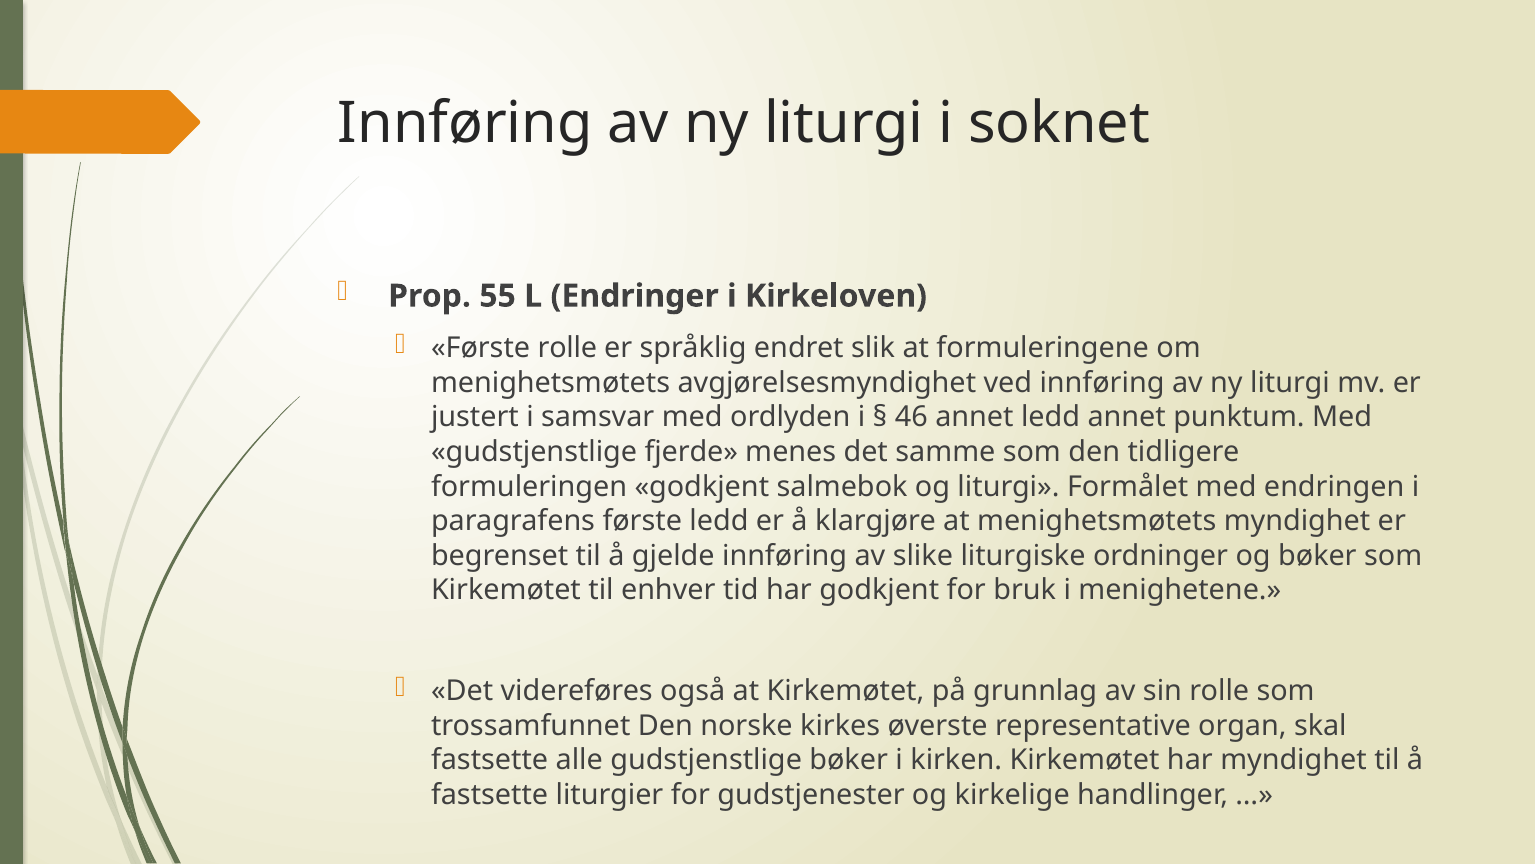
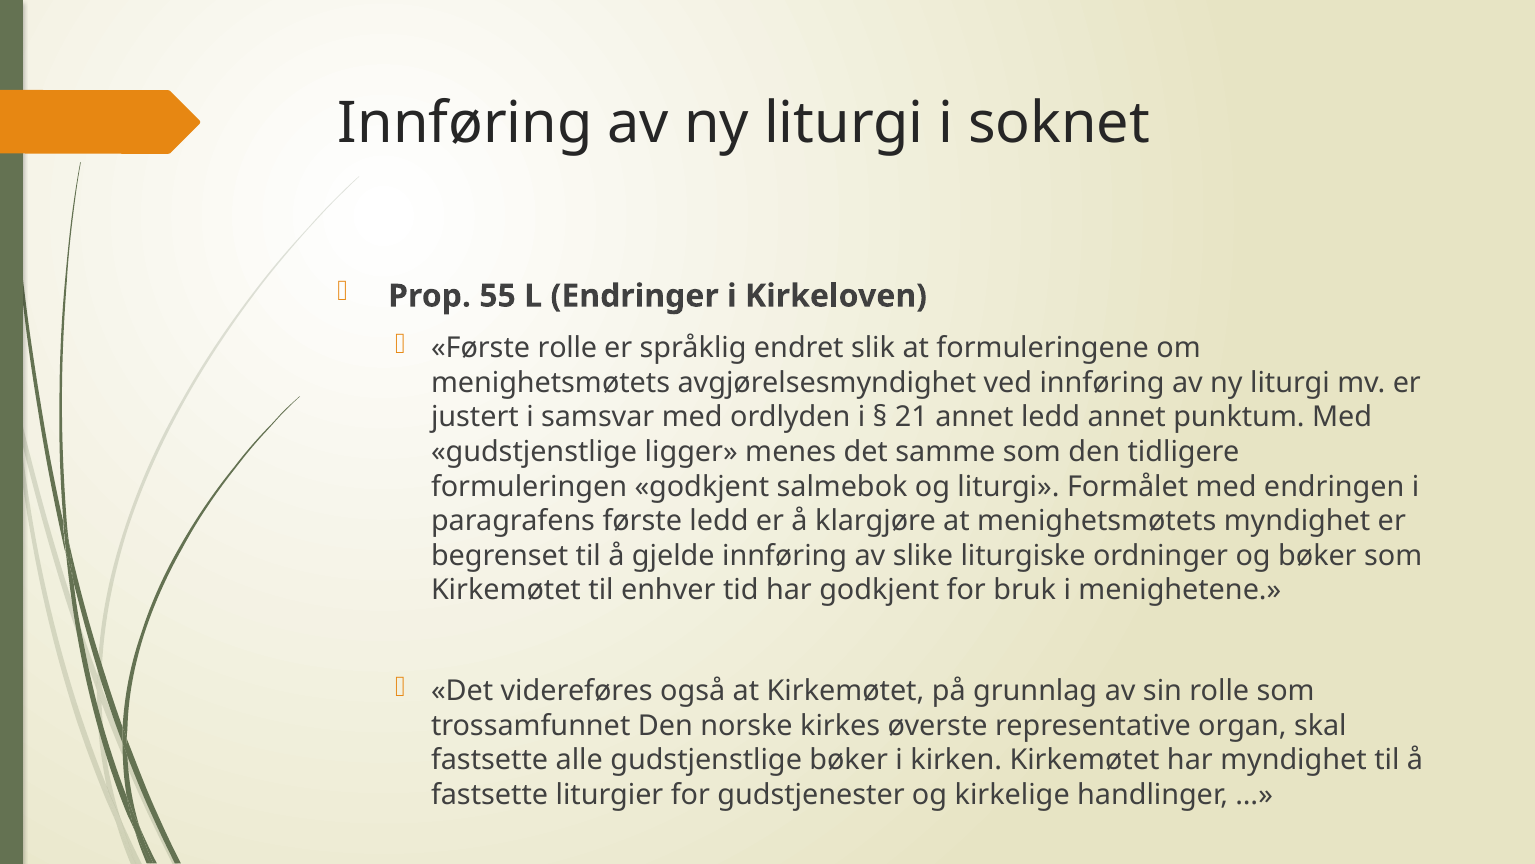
46: 46 -> 21 (911, 417)
fjerde: fjerde -> ligger (691, 452)
